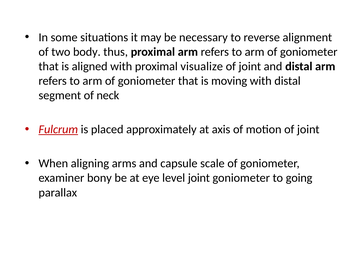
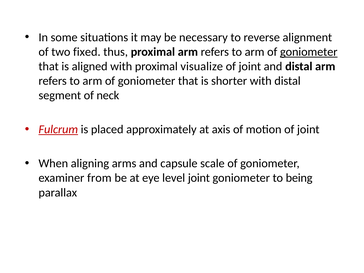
body: body -> fixed (87, 52)
goniometer underline: none -> present (309, 52)
moving: moving -> shorter (229, 81)
bony: bony -> from (99, 178)
going: going -> being (299, 178)
